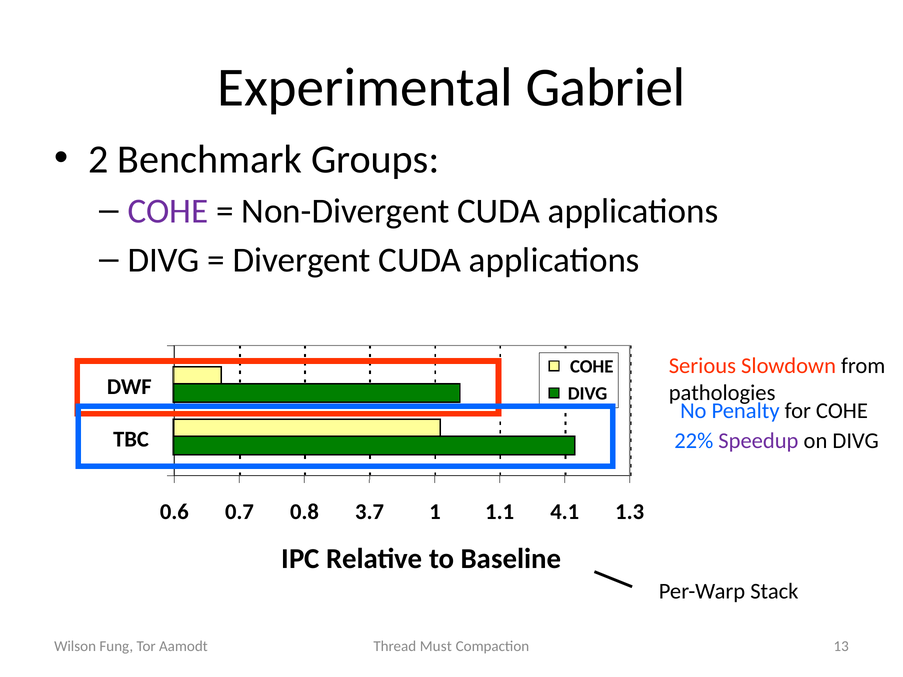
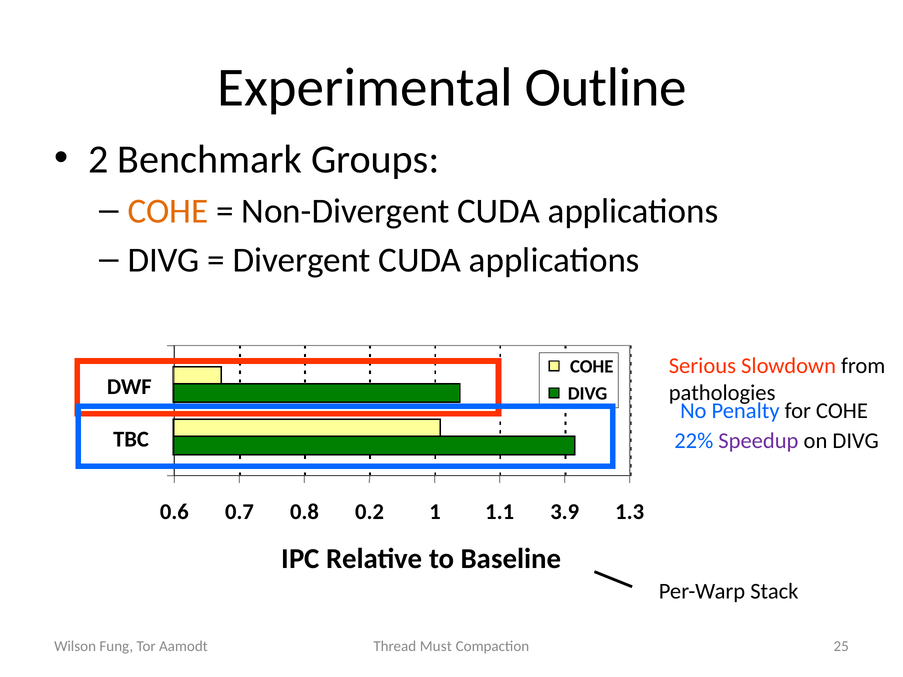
Gabriel: Gabriel -> Outline (606, 87)
COHE colour: purple -> orange (168, 211)
3.7: 3.7 -> 0.2 (370, 512)
4.1: 4.1 -> 3.9 (565, 512)
13: 13 -> 25 (841, 647)
